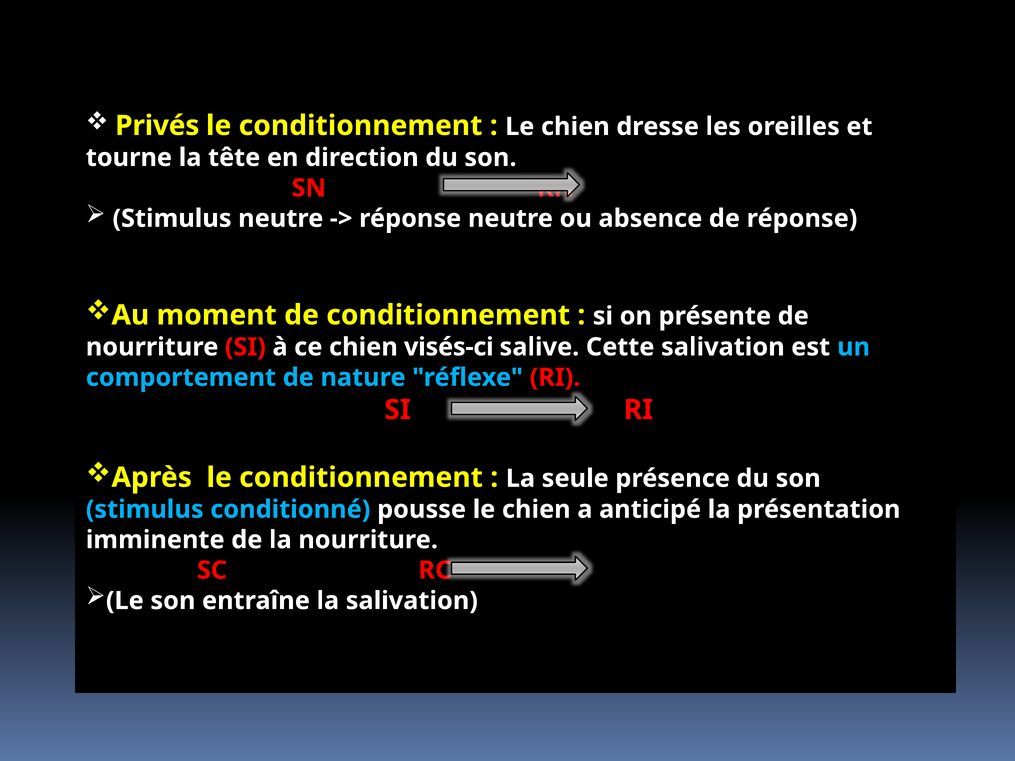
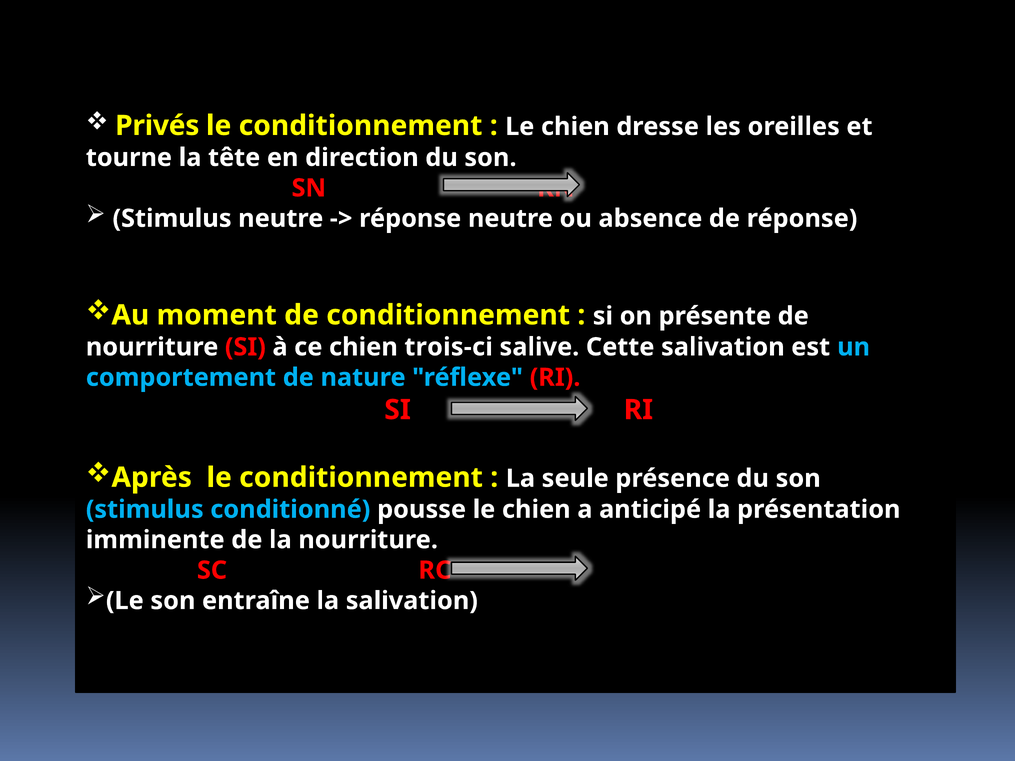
visés-ci: visés-ci -> trois-ci (449, 347)
